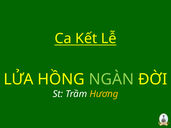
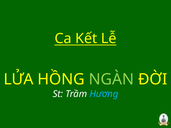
Hương colour: yellow -> light blue (104, 94)
